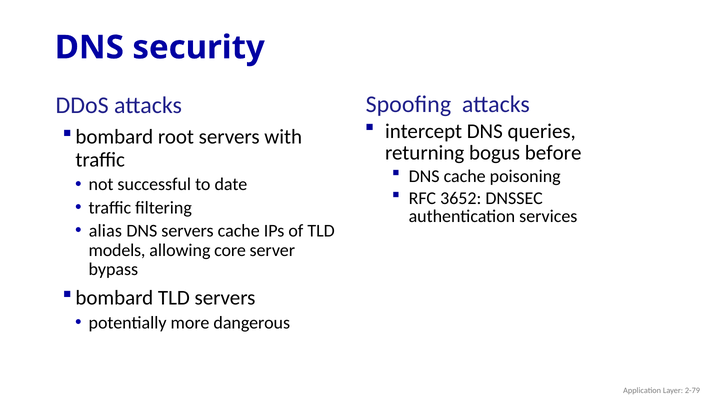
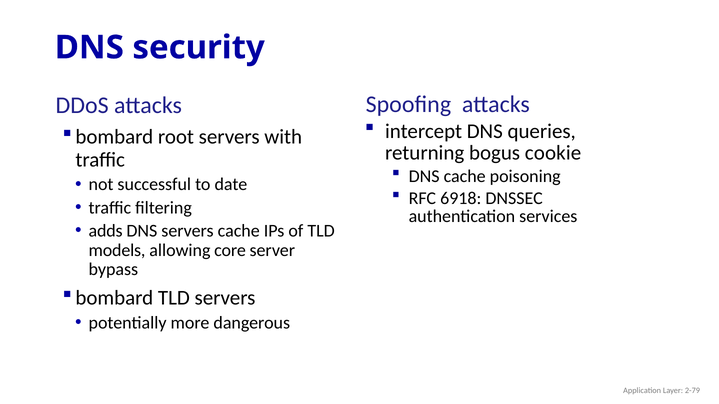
before: before -> cookie (553, 153)
3652: 3652 -> 6918 (461, 198)
alias: alias -> adds (106, 231)
